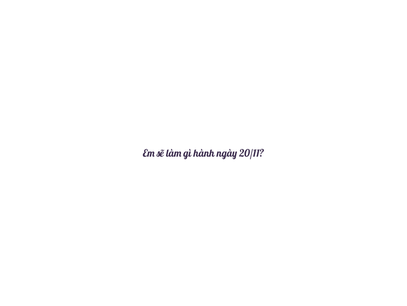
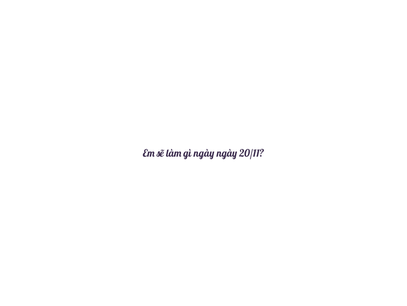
gì hành: hành -> ngày (204, 153)
